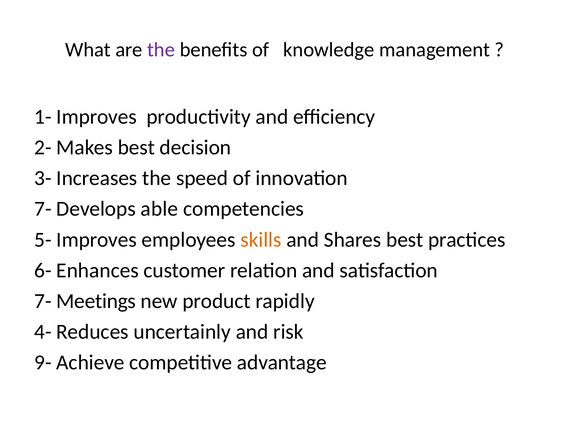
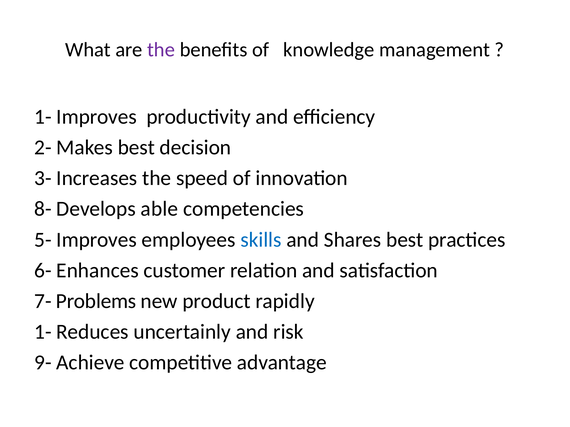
7-: 7- -> 8- (43, 209)
skills colour: orange -> blue (261, 240)
Meetings: Meetings -> Problems (96, 301)
4-: 4- -> 1- (43, 332)
